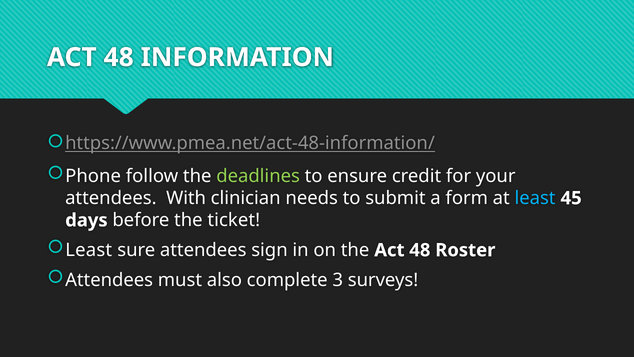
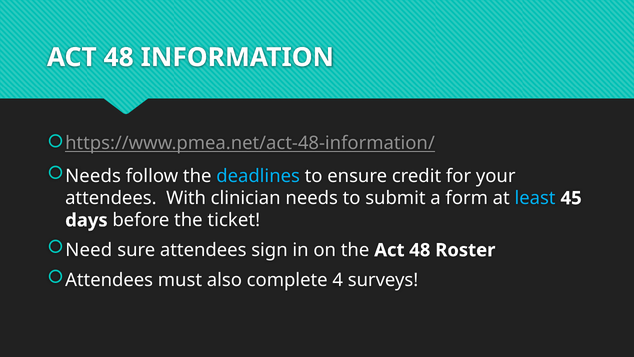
Phone: Phone -> Needs (93, 176)
deadlines colour: light green -> light blue (258, 176)
Least: Least -> Need (89, 250)
3: 3 -> 4 (338, 280)
